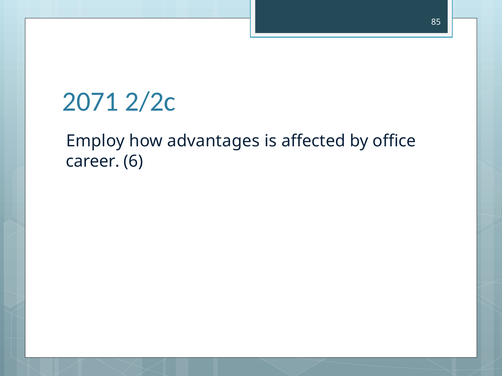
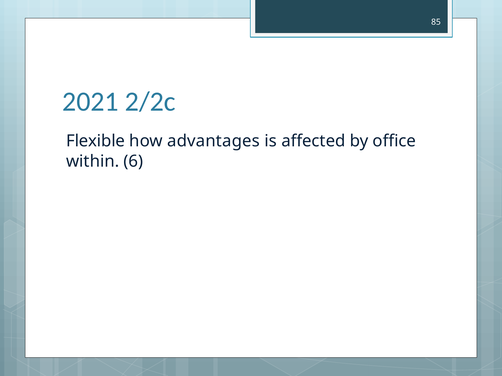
2071: 2071 -> 2021 (91, 102)
Employ: Employ -> Flexible (96, 141)
career: career -> within (93, 161)
